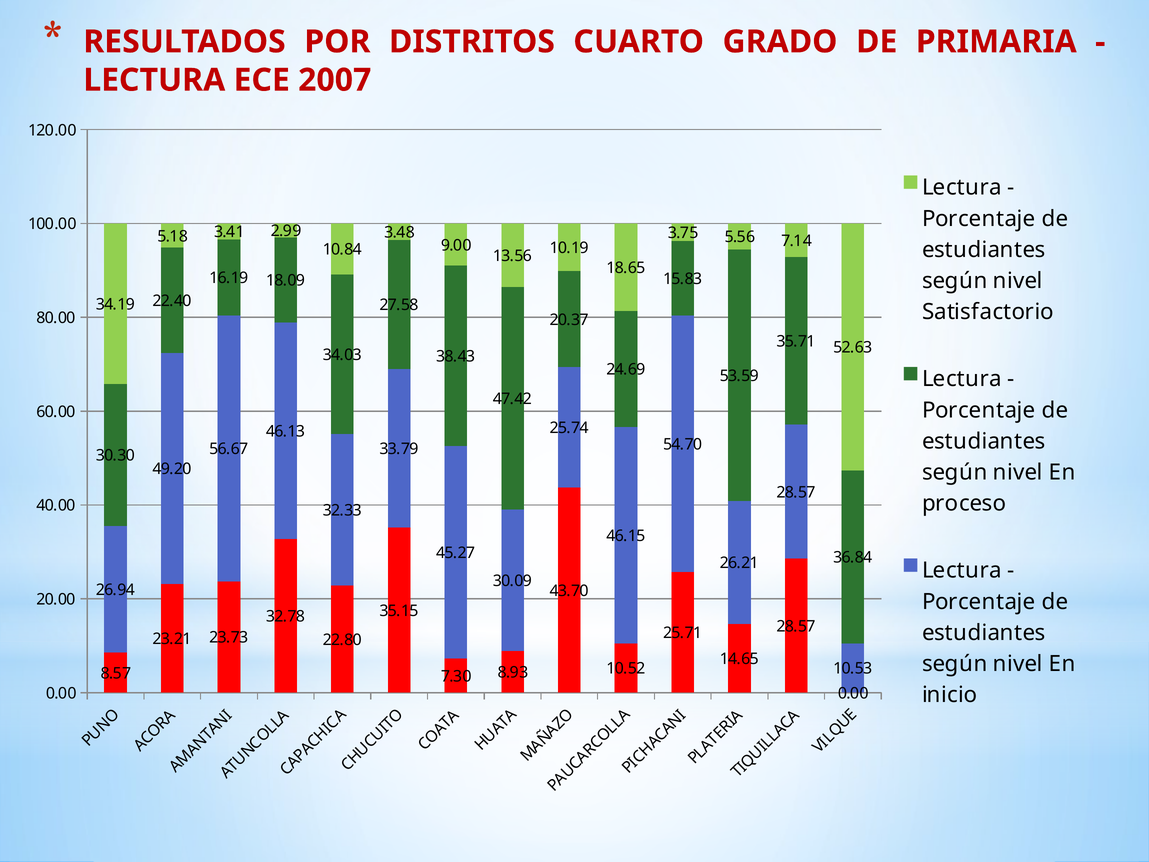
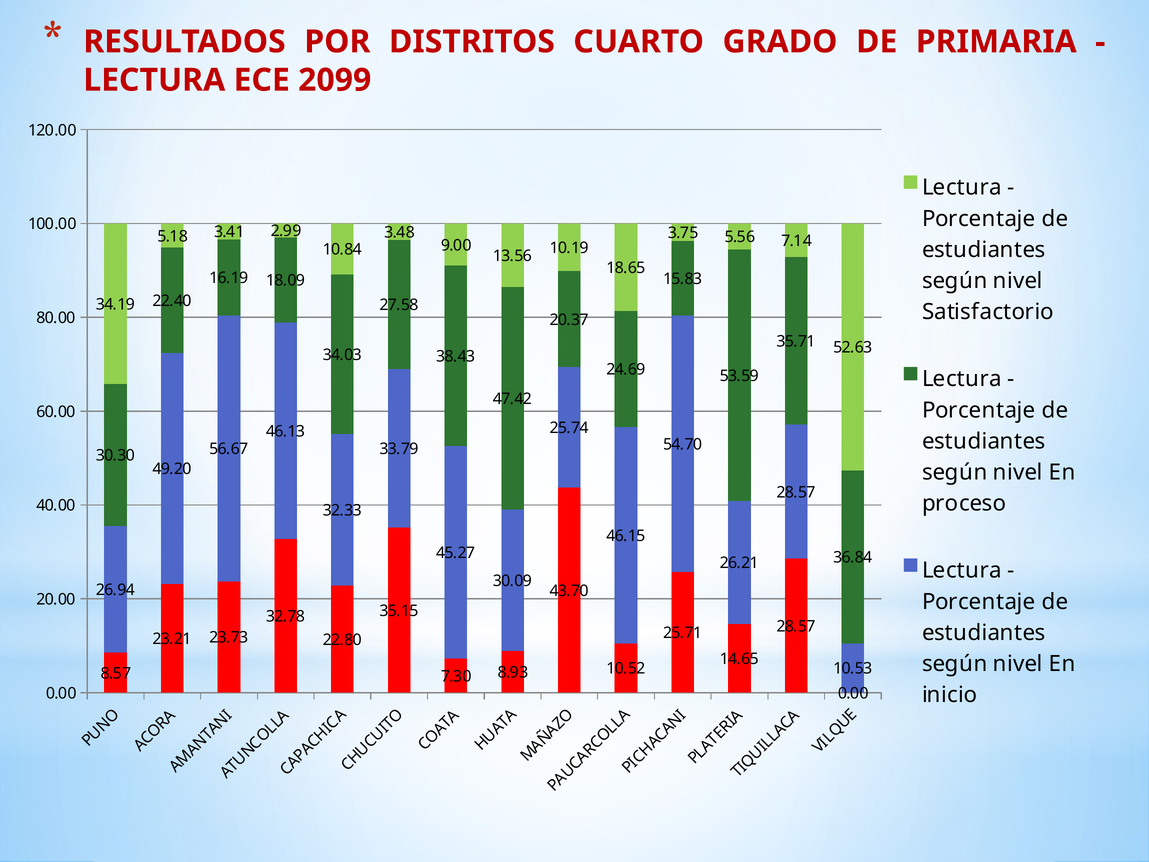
2007: 2007 -> 2099 (335, 80)
